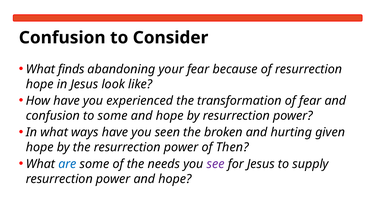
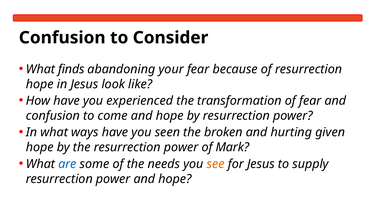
to some: some -> come (113, 116)
Then: Then -> Mark (232, 147)
see colour: purple -> orange (216, 164)
